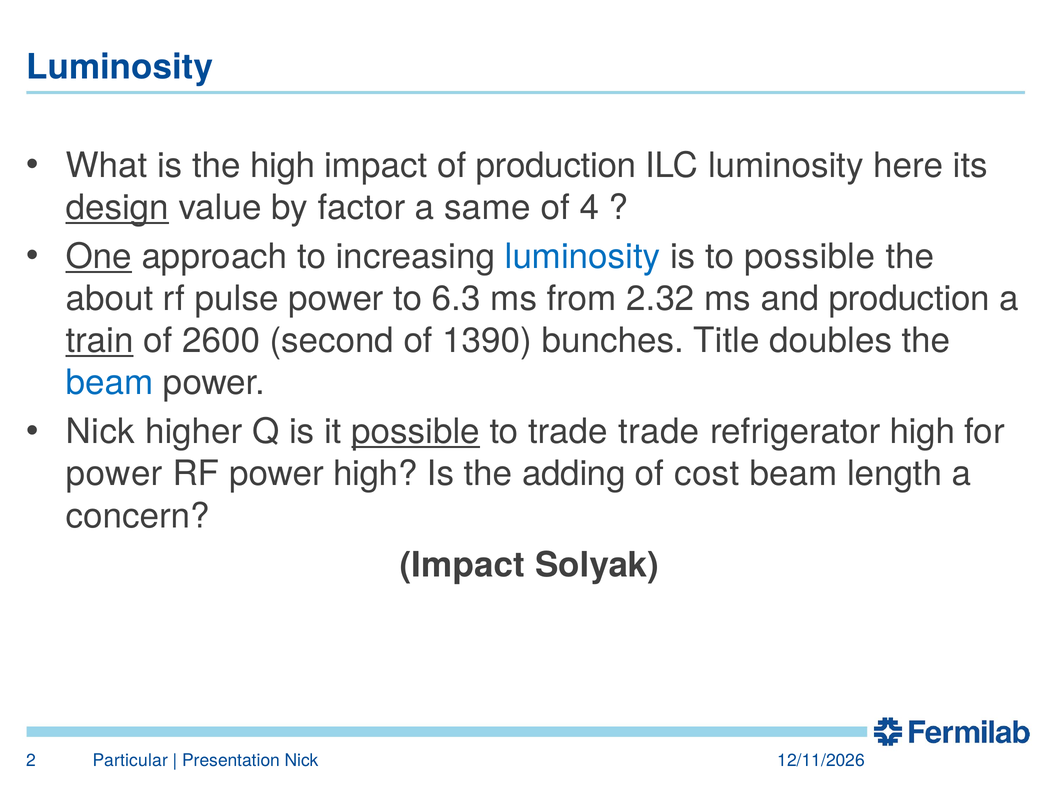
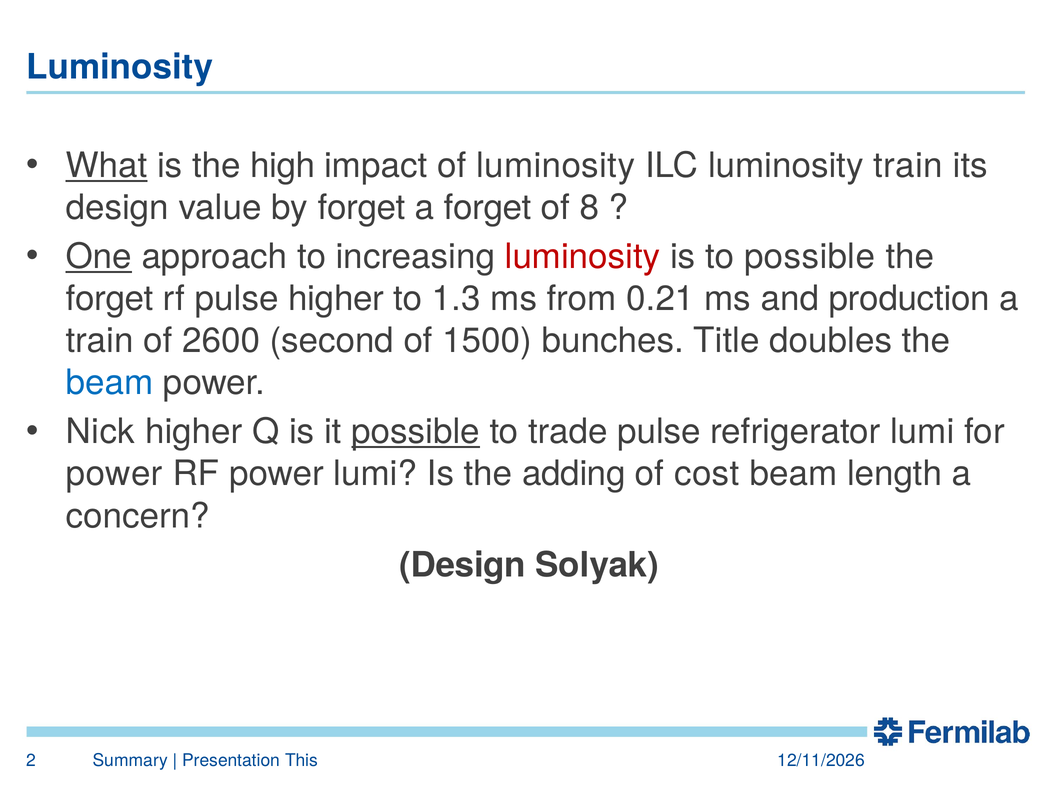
What underline: none -> present (107, 166)
of production: production -> luminosity (556, 166)
luminosity here: here -> train (908, 166)
design underline: present -> none (117, 208)
by factor: factor -> forget (362, 208)
a same: same -> forget (488, 208)
4: 4 -> 8 (589, 208)
luminosity colour: blue -> red (583, 257)
about: about -> forget (110, 299)
pulse power: power -> higher (336, 299)
6.3: 6.3 -> 1.3 (456, 299)
2.32: 2.32 -> 0.21 (660, 299)
train underline: present -> none (100, 341)
1390: 1390 -> 1500 (487, 341)
trade trade: trade -> pulse (659, 432)
refrigerator high: high -> lumi (922, 432)
power high: high -> lumi (375, 474)
Impact: Impact -> Design (463, 565)
Particular: Particular -> Summary (130, 761)
Presentation Nick: Nick -> This (302, 761)
